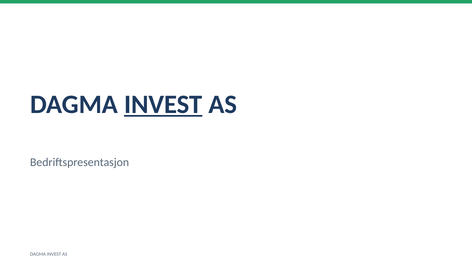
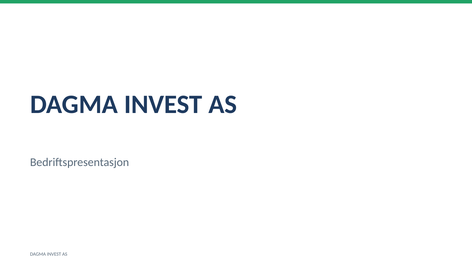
INVEST underline: present -> none (163, 105)
